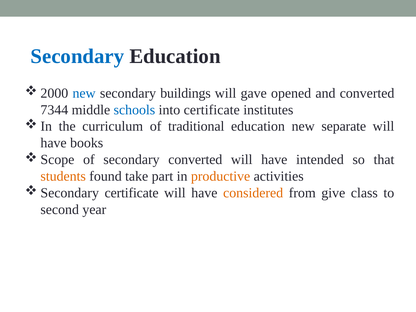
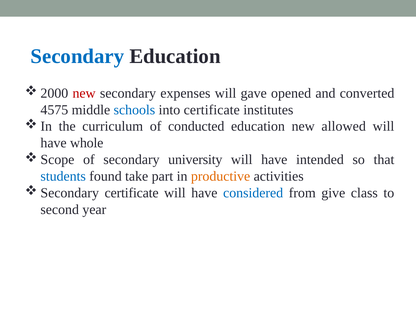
new colour: blue -> red (84, 93)
buildings: buildings -> expenses (185, 93)
7344: 7344 -> 4575 (54, 110)
traditional: traditional -> conducted (196, 126)
separate: separate -> allowed (344, 126)
books: books -> whole (87, 143)
secondary converted: converted -> university (195, 160)
students colour: orange -> blue (63, 176)
considered colour: orange -> blue (253, 193)
